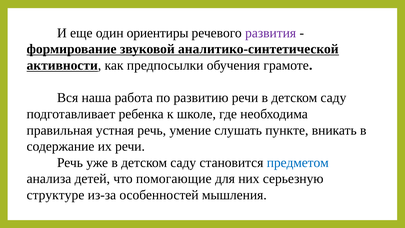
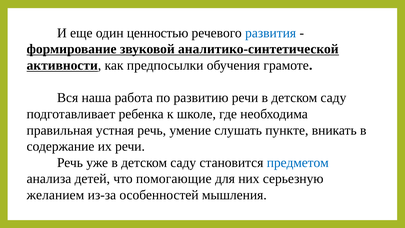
ориентиры: ориентиры -> ценностью (158, 33)
развития colour: purple -> blue (271, 33)
структуре: структуре -> желанием (55, 195)
